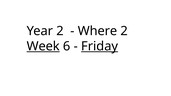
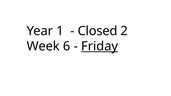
Year 2: 2 -> 1 (60, 31)
Where: Where -> Closed (98, 31)
Week underline: present -> none (43, 46)
